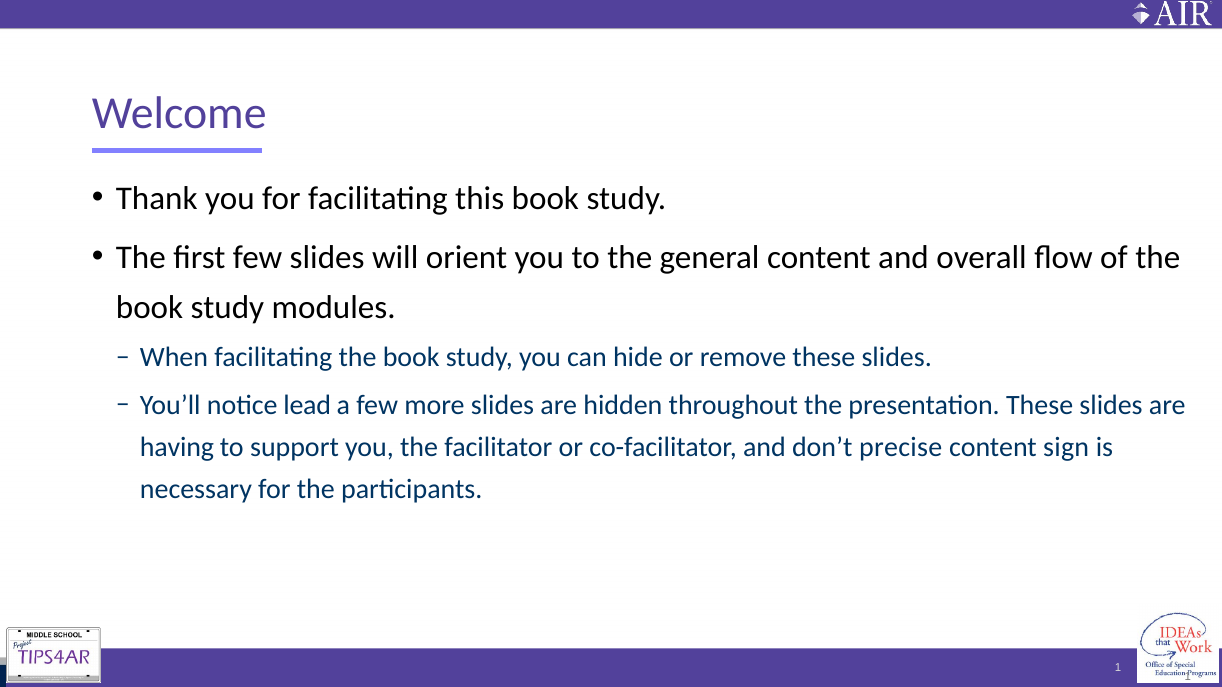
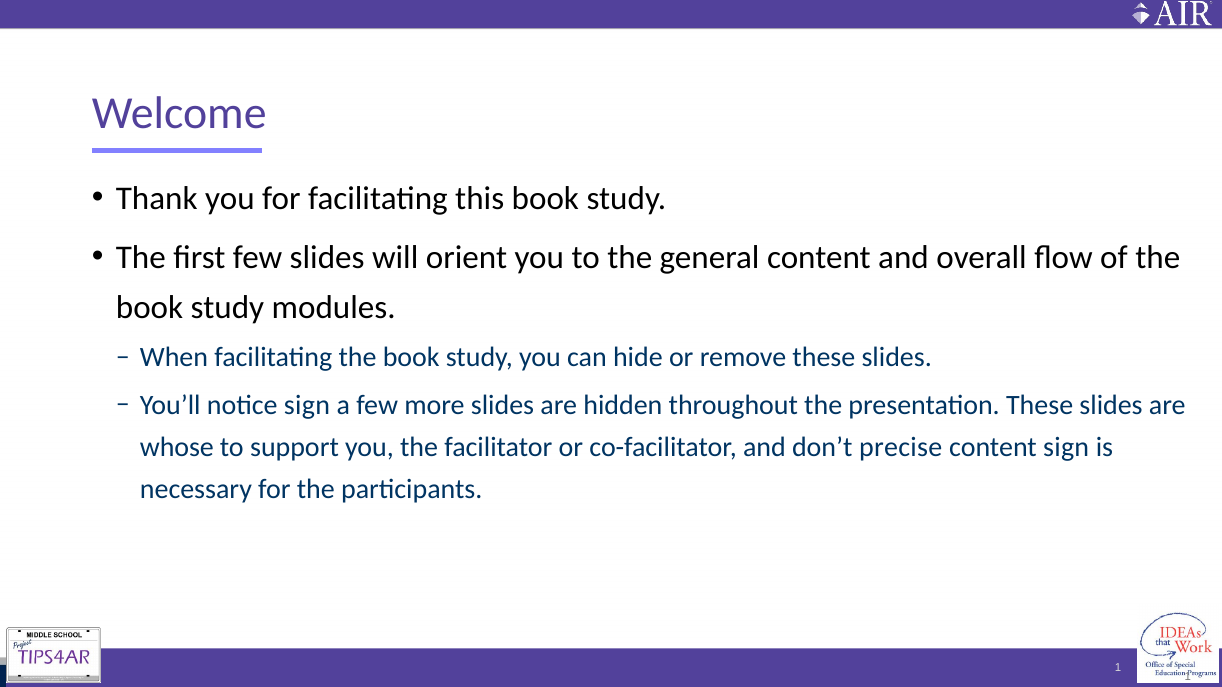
notice lead: lead -> sign (307, 406)
having: having -> whose (177, 448)
